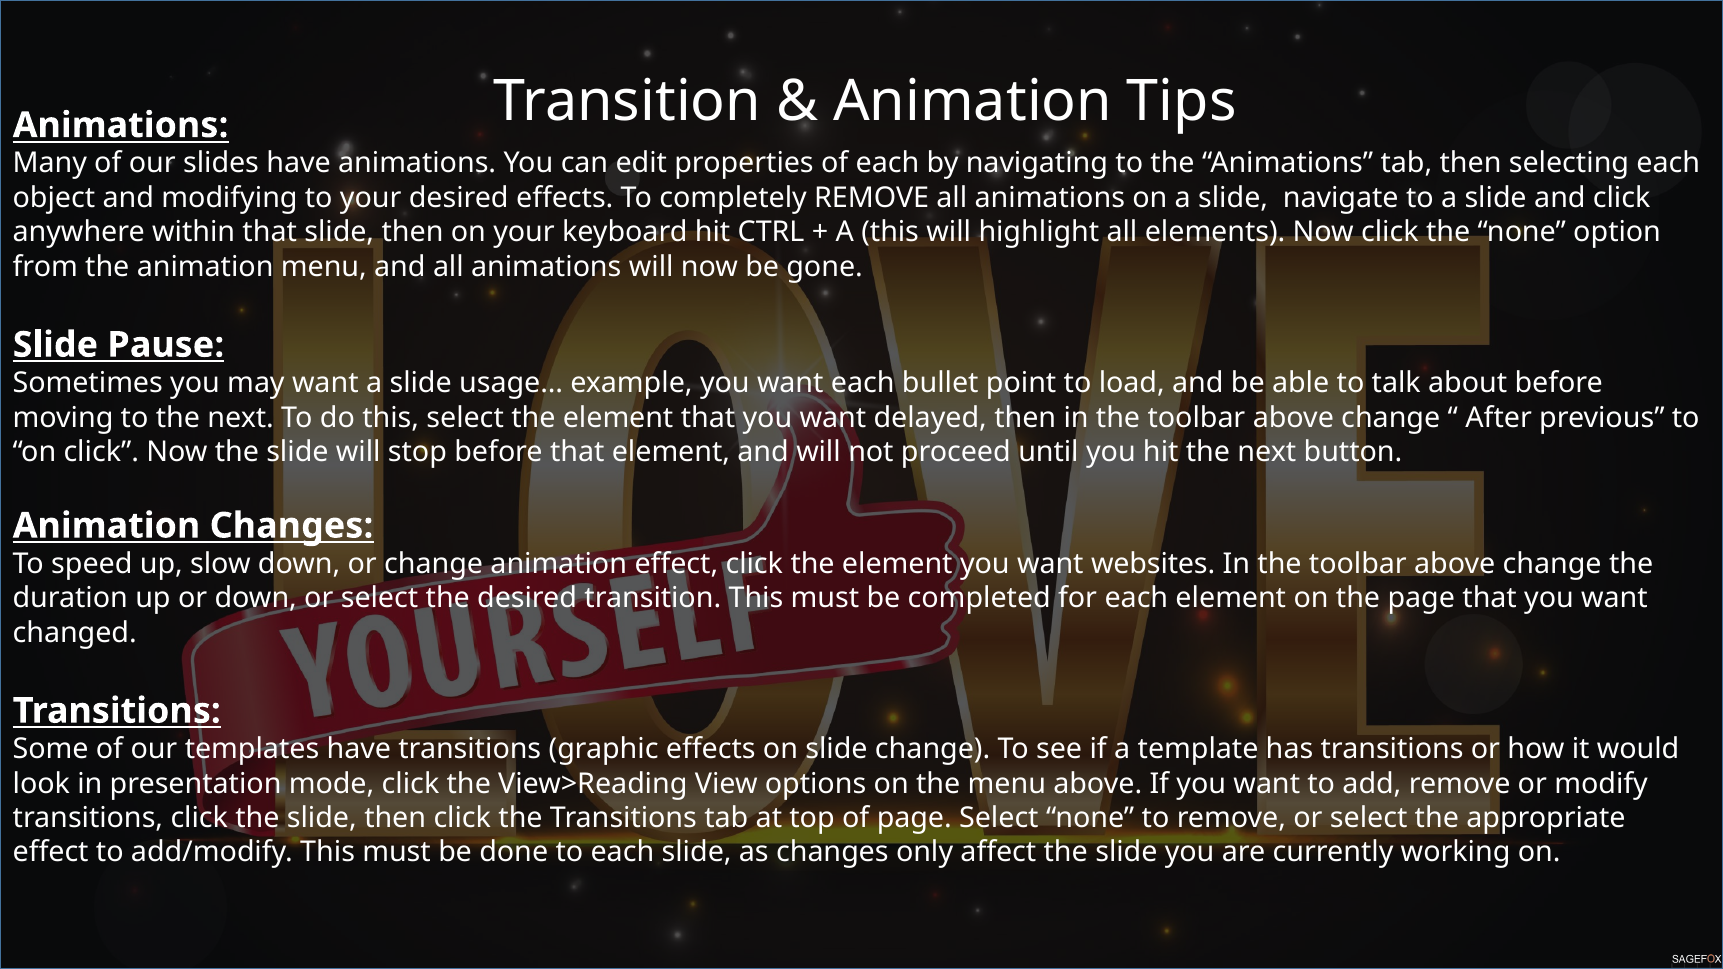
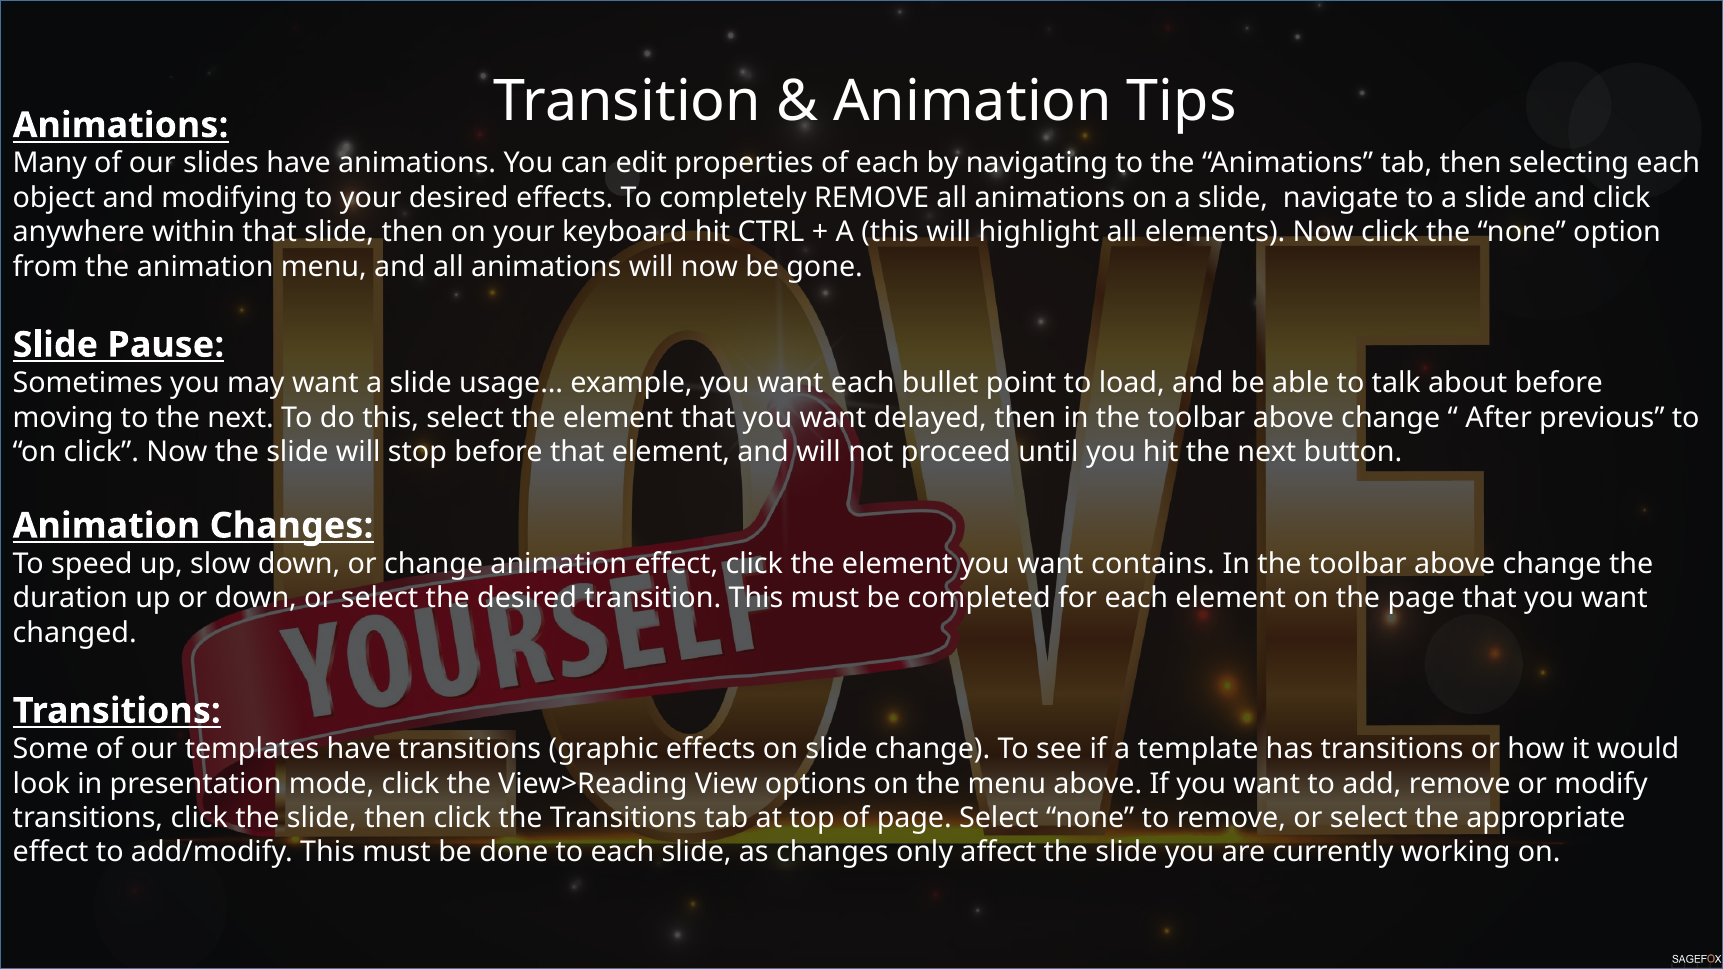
websites: websites -> contains (1153, 564)
